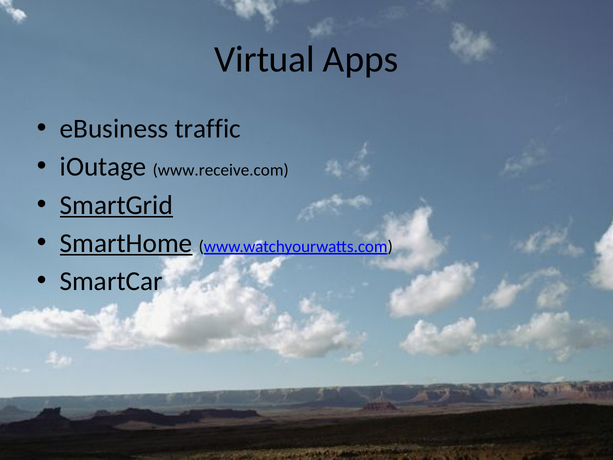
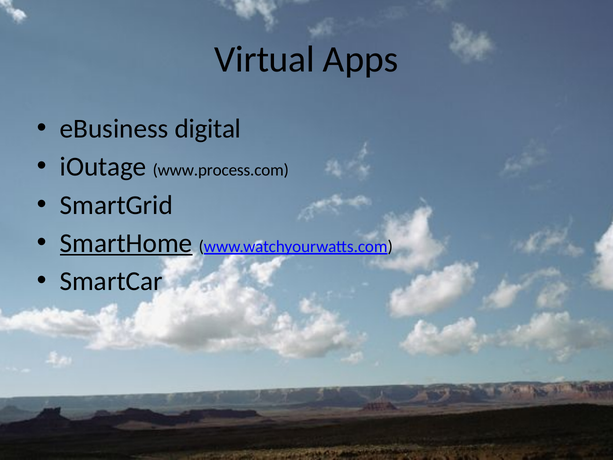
traffic: traffic -> digital (208, 129)
www.receive.com: www.receive.com -> www.process.com (221, 170)
SmartGrid underline: present -> none (116, 205)
